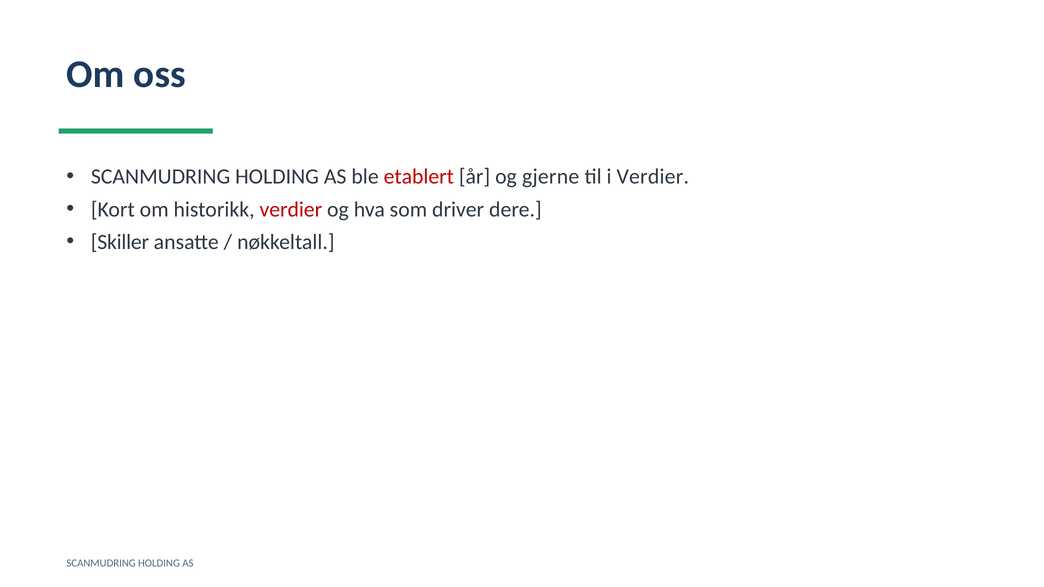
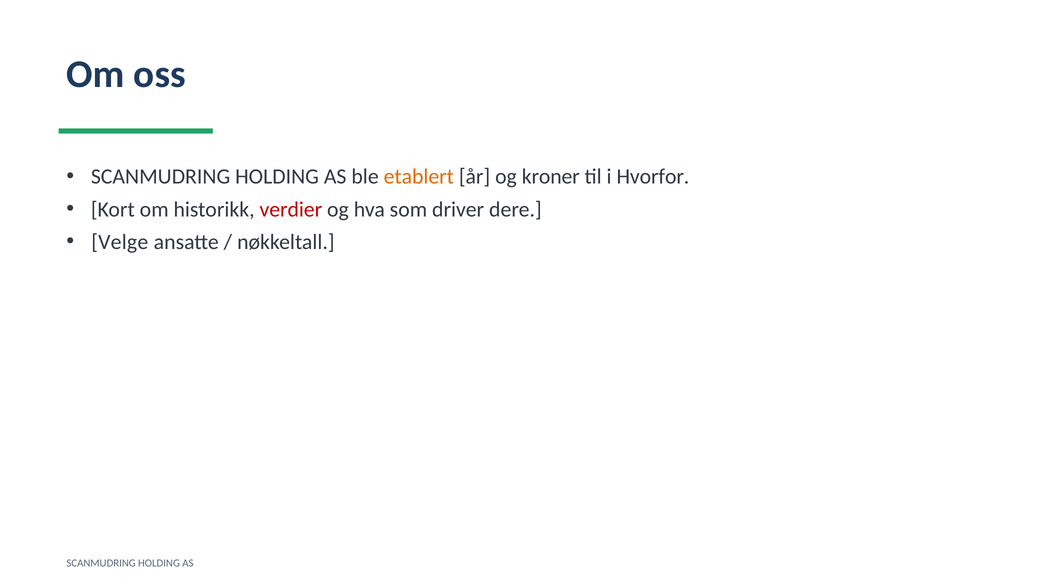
etablert colour: red -> orange (419, 177)
gjerne: gjerne -> kroner (551, 177)
i Verdier: Verdier -> Hvorfor (653, 177)
Skiller: Skiller -> Velge (120, 242)
